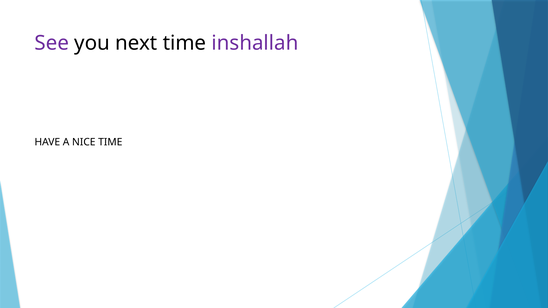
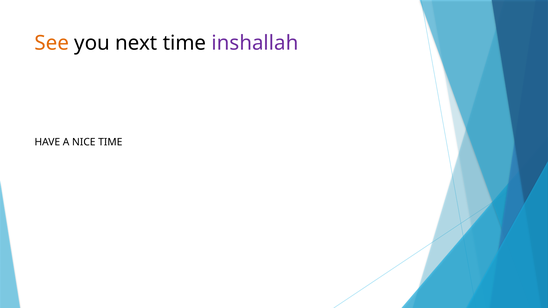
See colour: purple -> orange (52, 43)
